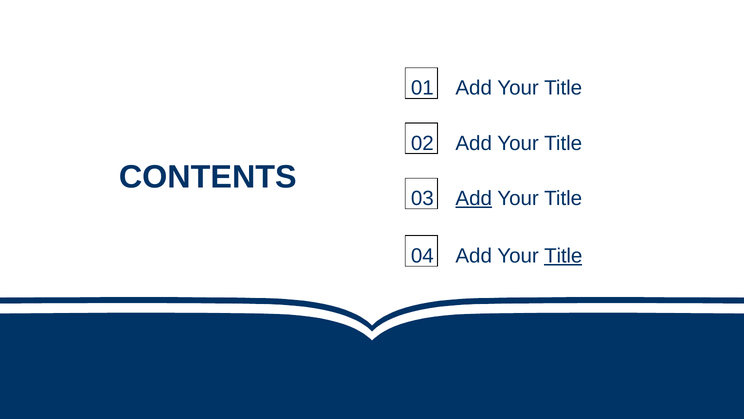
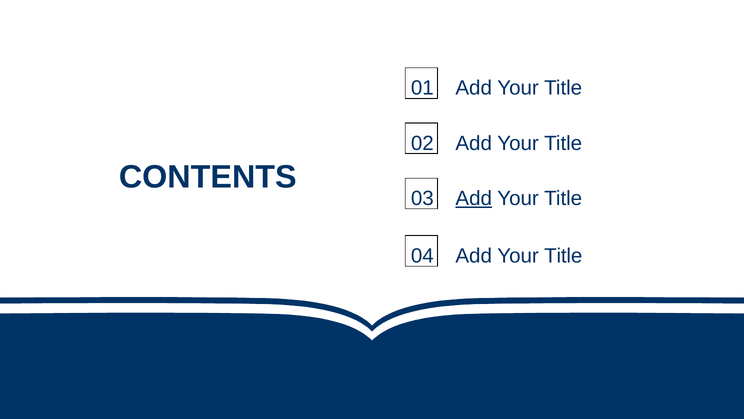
Title underline: present -> none (563, 256)
